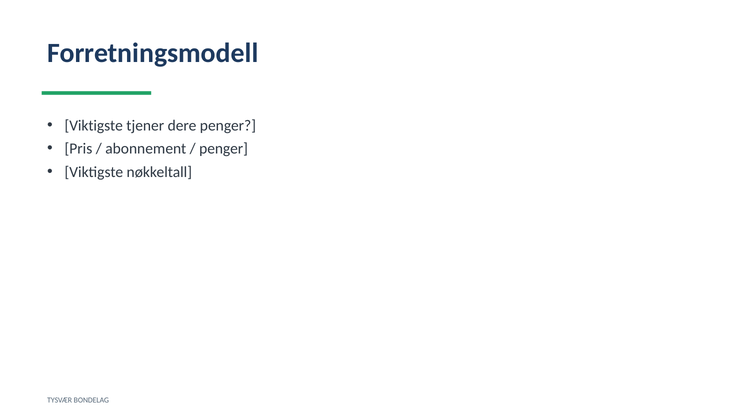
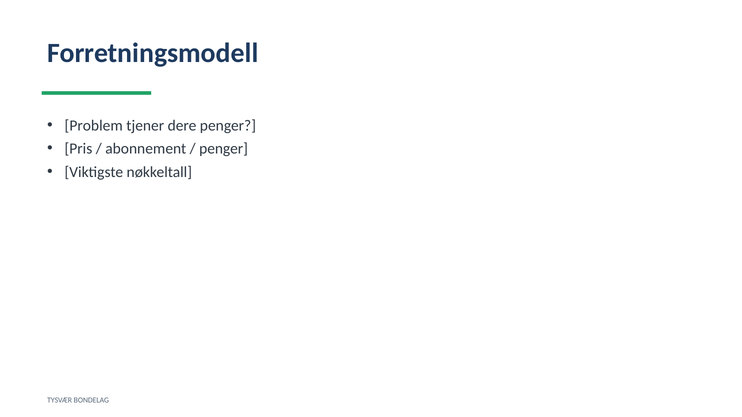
Viktigste: Viktigste -> Problem (94, 126)
